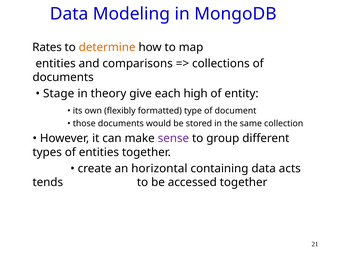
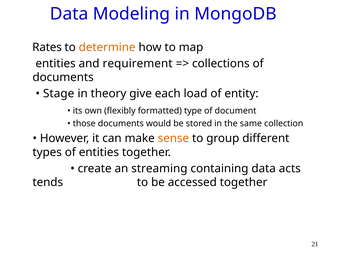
comparisons: comparisons -> requirement (138, 63)
high: high -> load (196, 94)
sense colour: purple -> orange (173, 138)
horizontal: horizontal -> streaming (159, 168)
